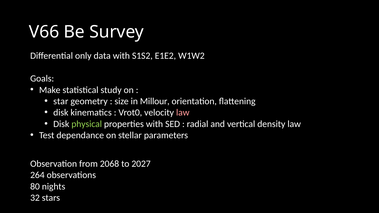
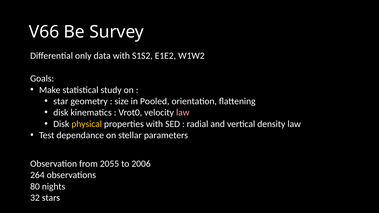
Millour: Millour -> Pooled (155, 101)
physical colour: light green -> yellow (87, 124)
2068: 2068 -> 2055 (109, 164)
2027: 2027 -> 2006 (141, 164)
